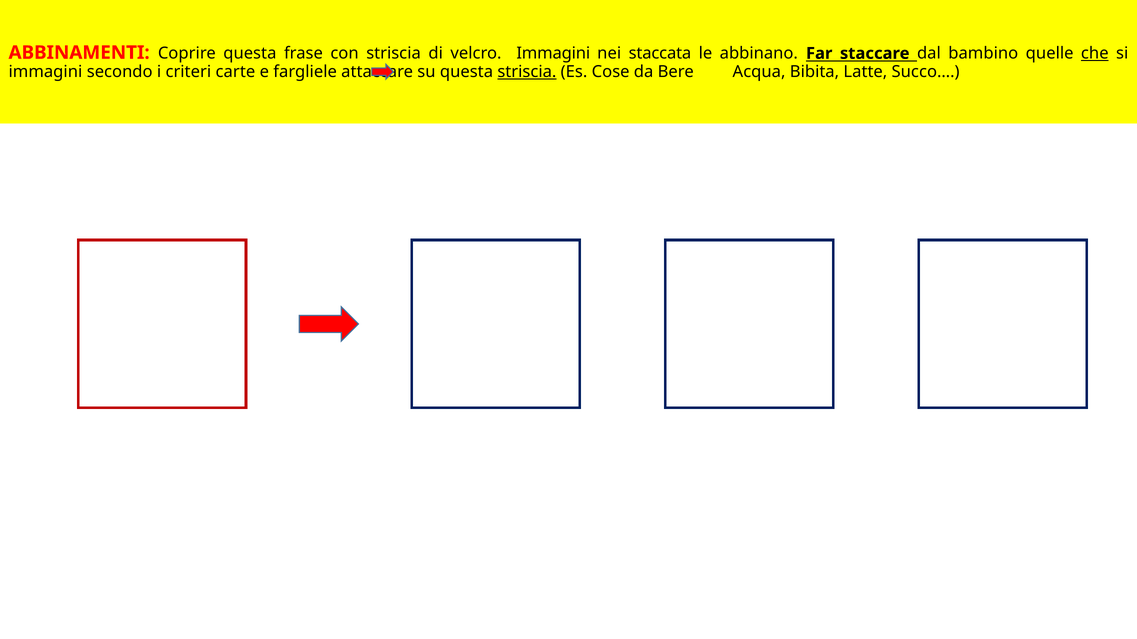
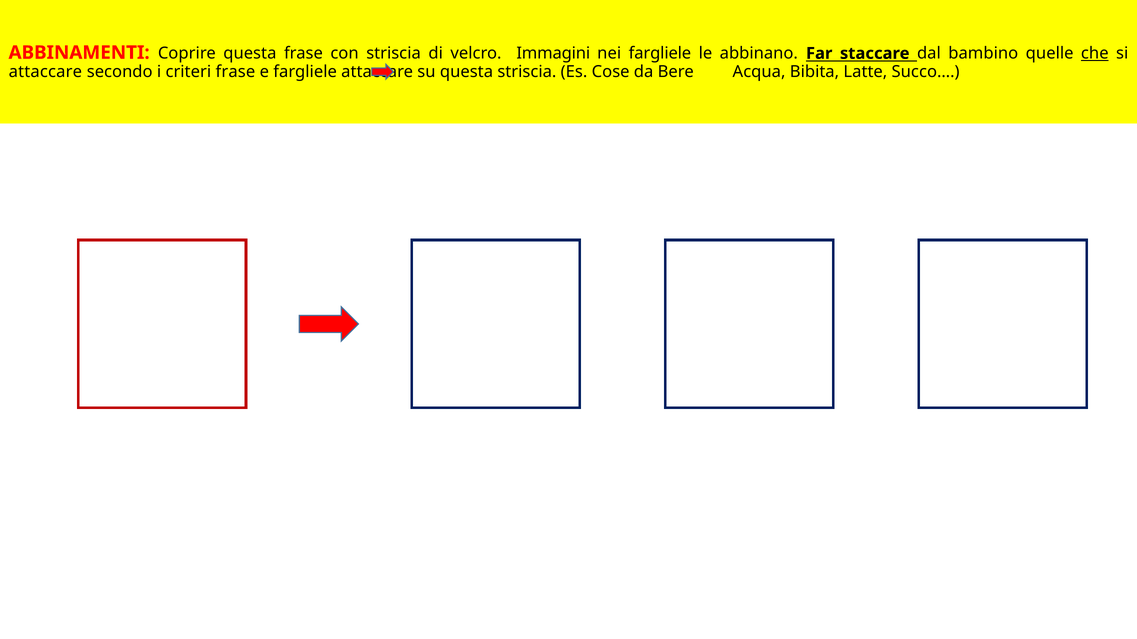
nei staccata: staccata -> fargliele (660, 53)
immagini: immagini -> attaccare (45, 72)
criteri carte: carte -> frase (235, 72)
striscia underline: present -> none (527, 72)
